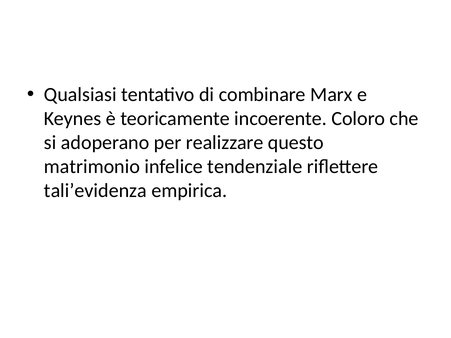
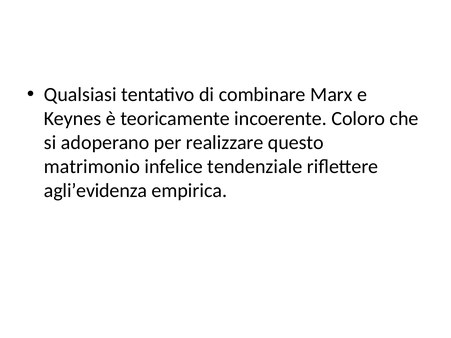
tali’evidenza: tali’evidenza -> agli’evidenza (96, 191)
